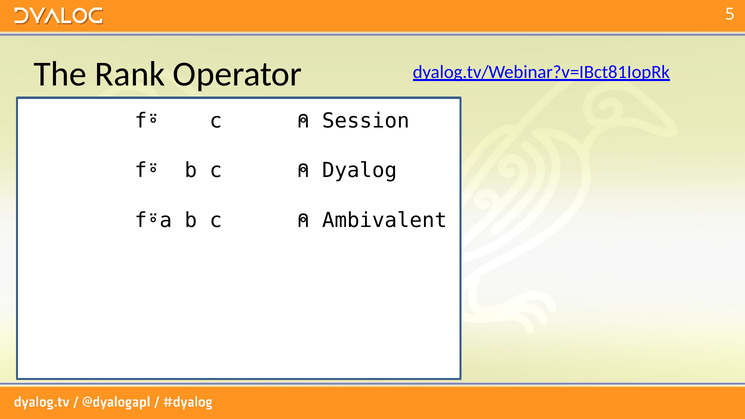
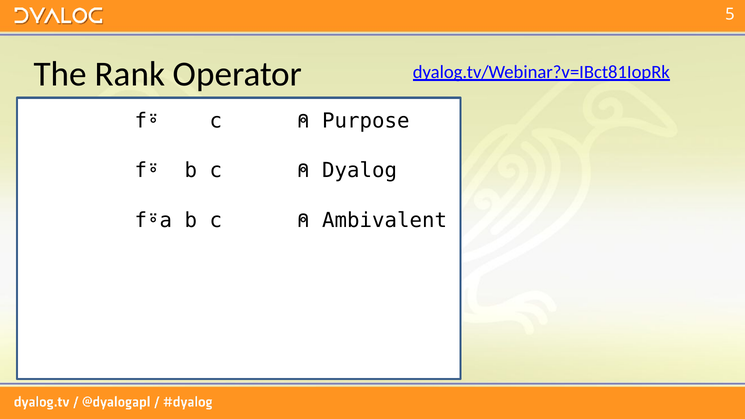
Session: Session -> Purpose (366, 121)
